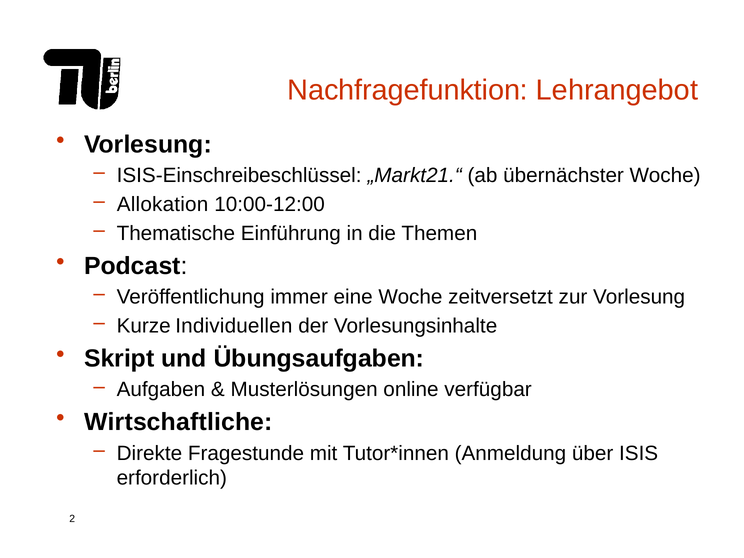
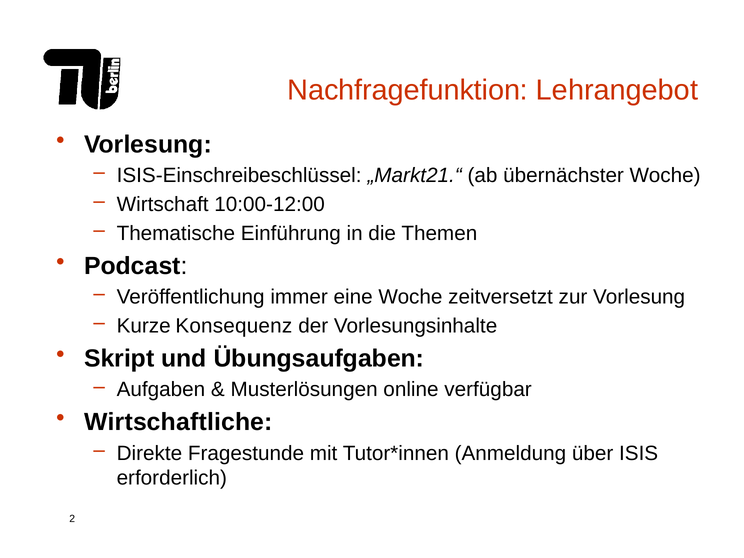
Allokation: Allokation -> Wirtschaft (163, 204)
Individuellen: Individuellen -> Konsequenz (234, 326)
